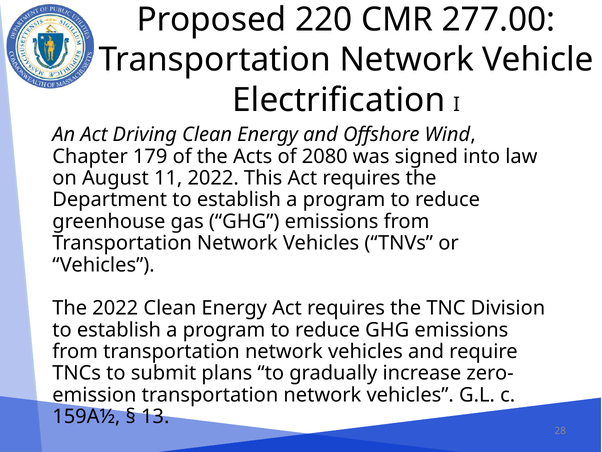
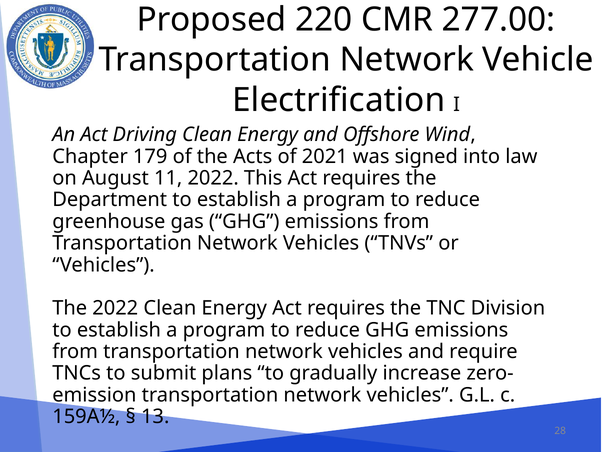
2080: 2080 -> 2021 (325, 156)
